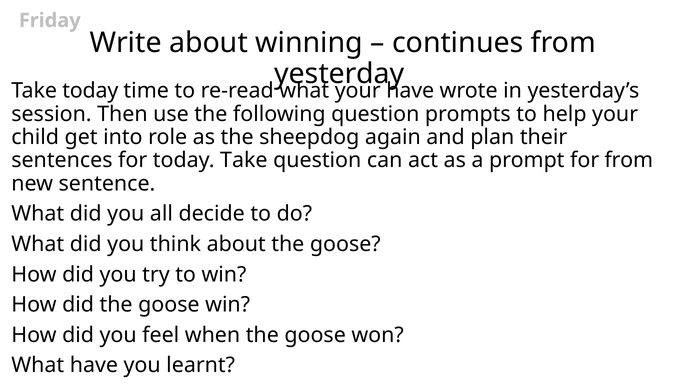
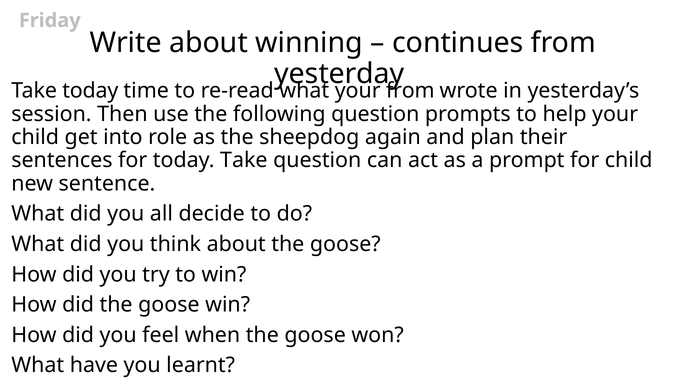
have: have -> from (410, 91)
for from: from -> child (629, 160)
